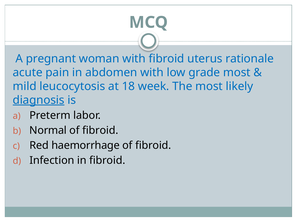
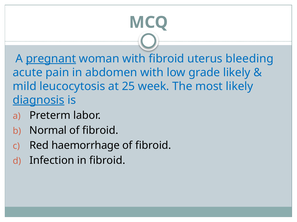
pregnant underline: none -> present (51, 59)
rationale: rationale -> bleeding (250, 59)
grade most: most -> likely (237, 73)
18: 18 -> 25 (128, 87)
